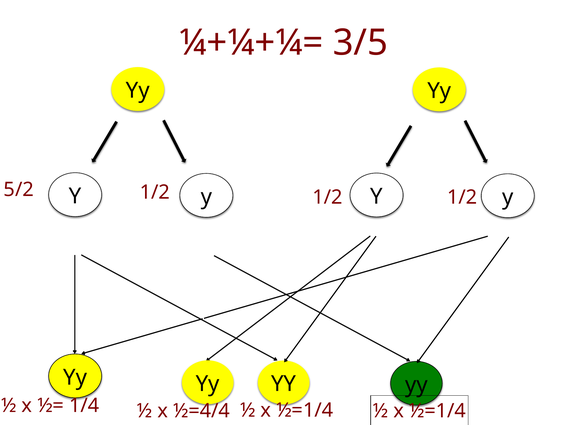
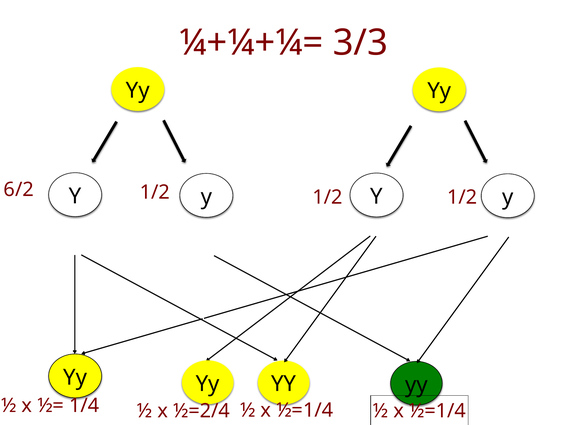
3/5: 3/5 -> 3/3 (360, 43)
5/2: 5/2 -> 6/2 (19, 189)
½=4/4: ½=4/4 -> ½=2/4 (202, 411)
